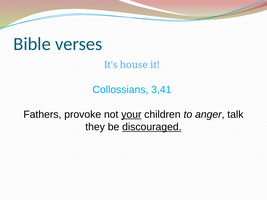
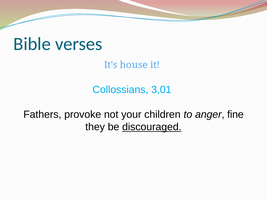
3,41: 3,41 -> 3,01 (161, 90)
your underline: present -> none (131, 115)
talk: talk -> fine (235, 115)
